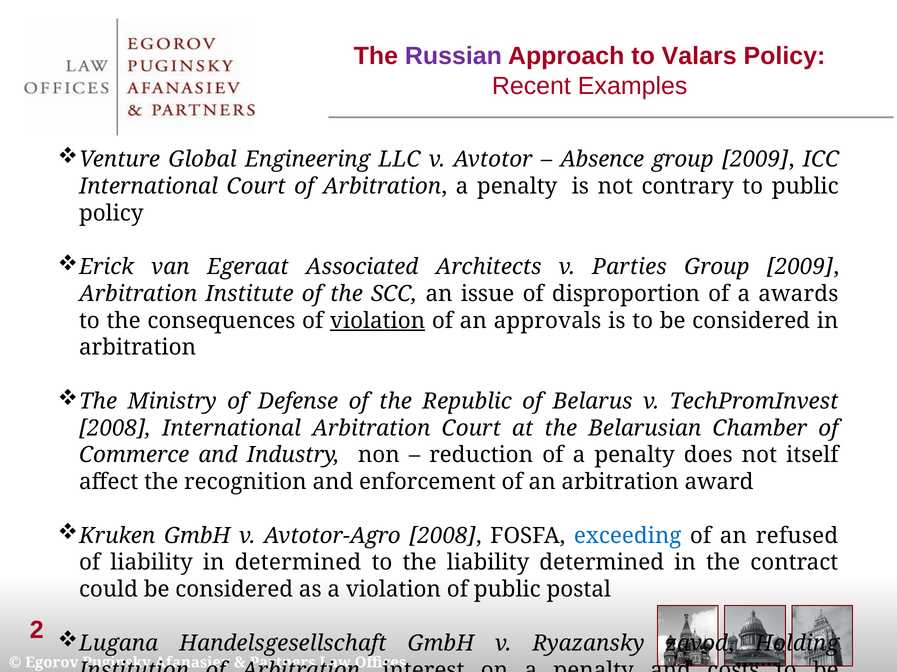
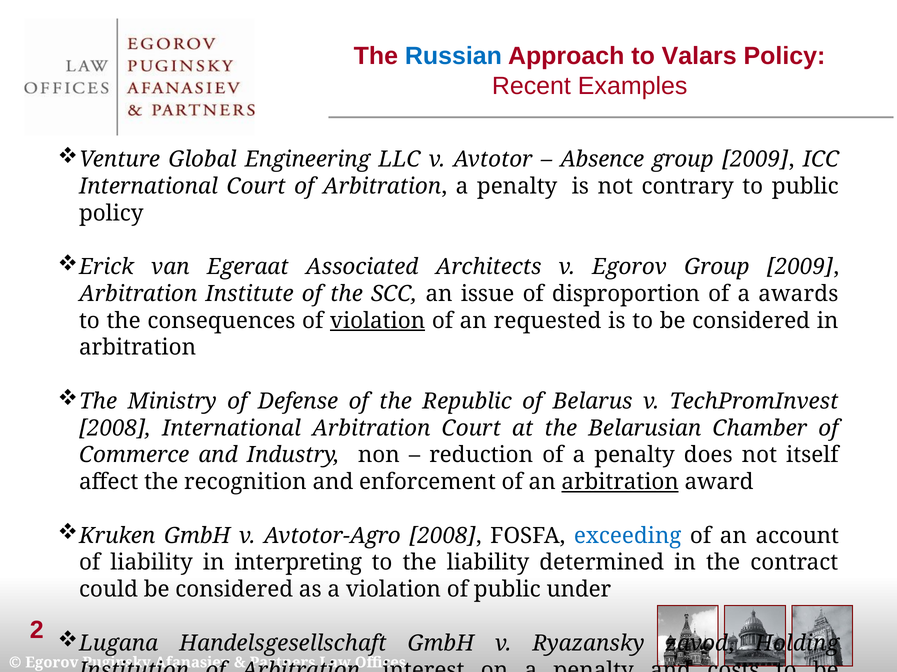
Russian colour: purple -> blue (453, 56)
v Parties: Parties -> Egorov (629, 267)
approvals: approvals -> requested (547, 321)
arbitration underline: none -> present (620, 482)
refused: refused -> account (797, 536)
in determined: determined -> interpreting (298, 563)
postal: postal -> under (579, 590)
